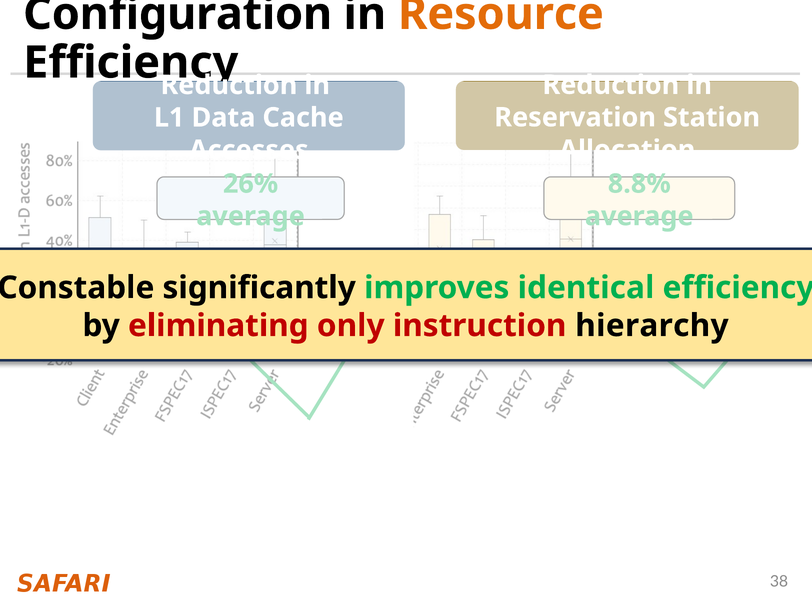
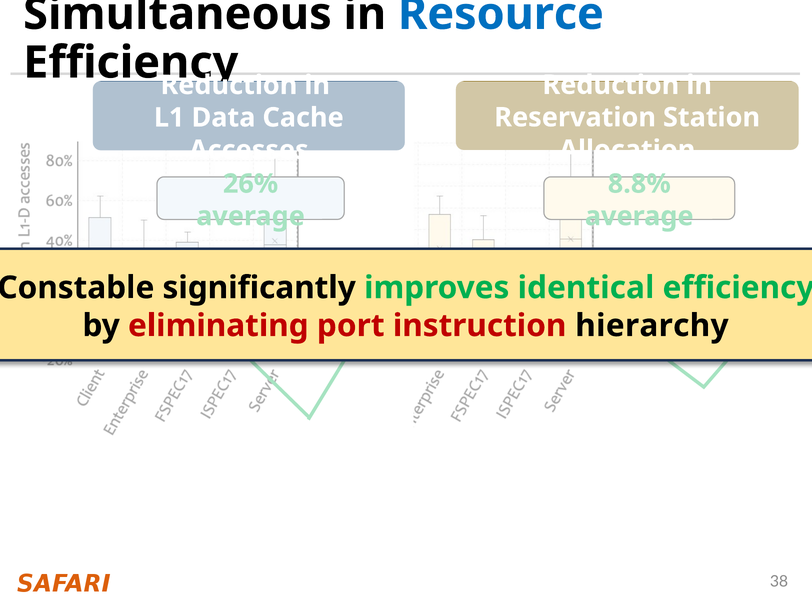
Configuration: Configuration -> Simultaneous (177, 14)
Resource colour: orange -> blue (501, 14)
only: only -> port (351, 326)
